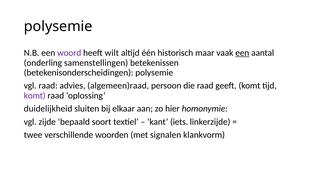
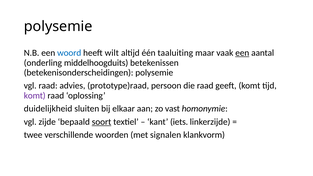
woord colour: purple -> blue (69, 53)
historisch: historisch -> taaluiting (175, 53)
samenstellingen: samenstellingen -> middelhoogduits (96, 63)
algemeen)raad: algemeen)raad -> prototype)raad (118, 86)
hier: hier -> vast (172, 109)
soort underline: none -> present (102, 122)
